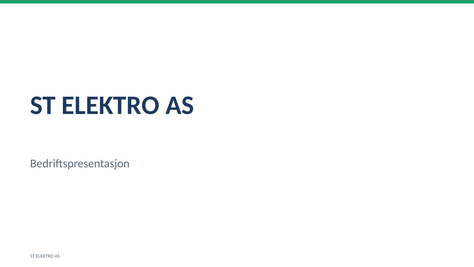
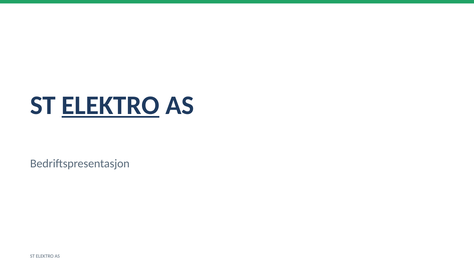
ELEKTRO underline: none -> present (111, 105)
